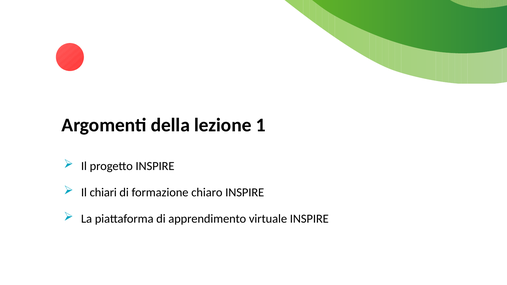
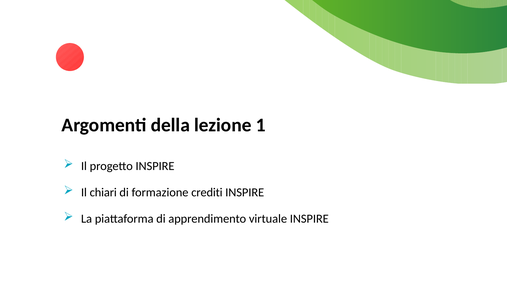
chiaro: chiaro -> crediti (207, 193)
